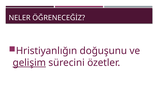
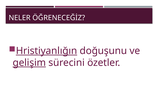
Hristiyanlığın underline: none -> present (47, 51)
